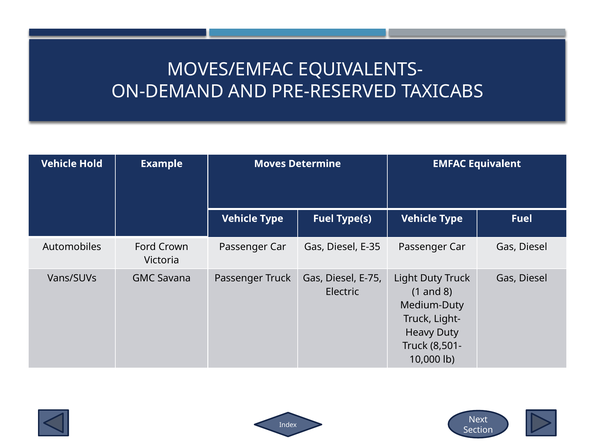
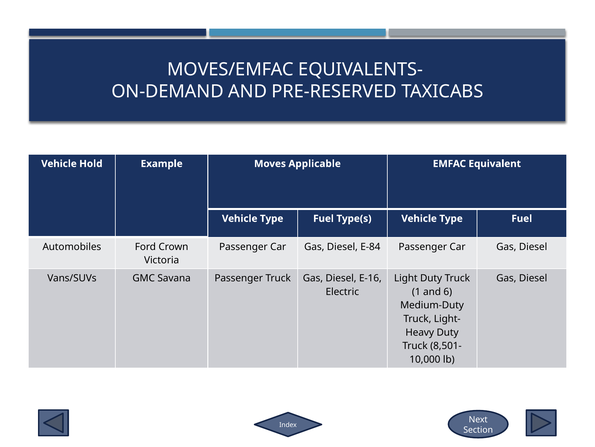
Determine: Determine -> Applicable (315, 163)
E-35: E-35 -> E-84 (370, 246)
E-75: E-75 -> E-16 (370, 278)
8: 8 -> 6 (448, 291)
